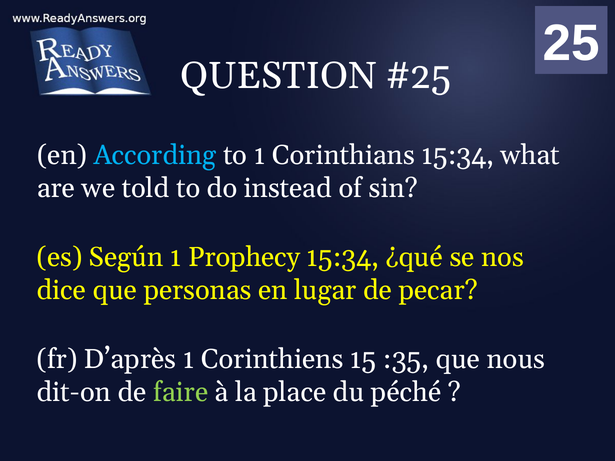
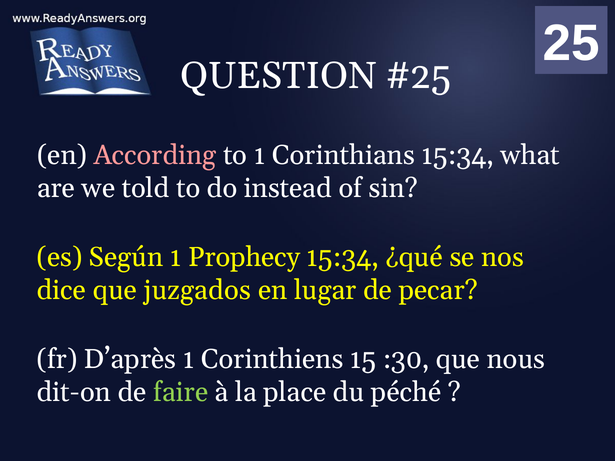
According colour: light blue -> pink (155, 156)
personas: personas -> juzgados (197, 290)
:35: :35 -> :30 (406, 360)
